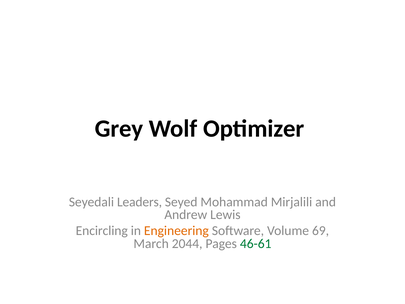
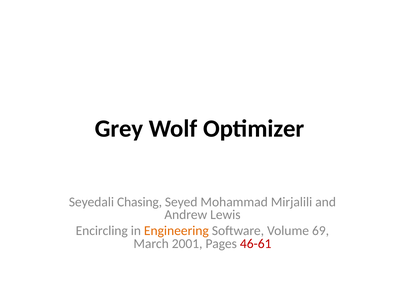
Leaders: Leaders -> Chasing (140, 202)
2044: 2044 -> 2001 (187, 243)
46-61 colour: green -> red (256, 243)
